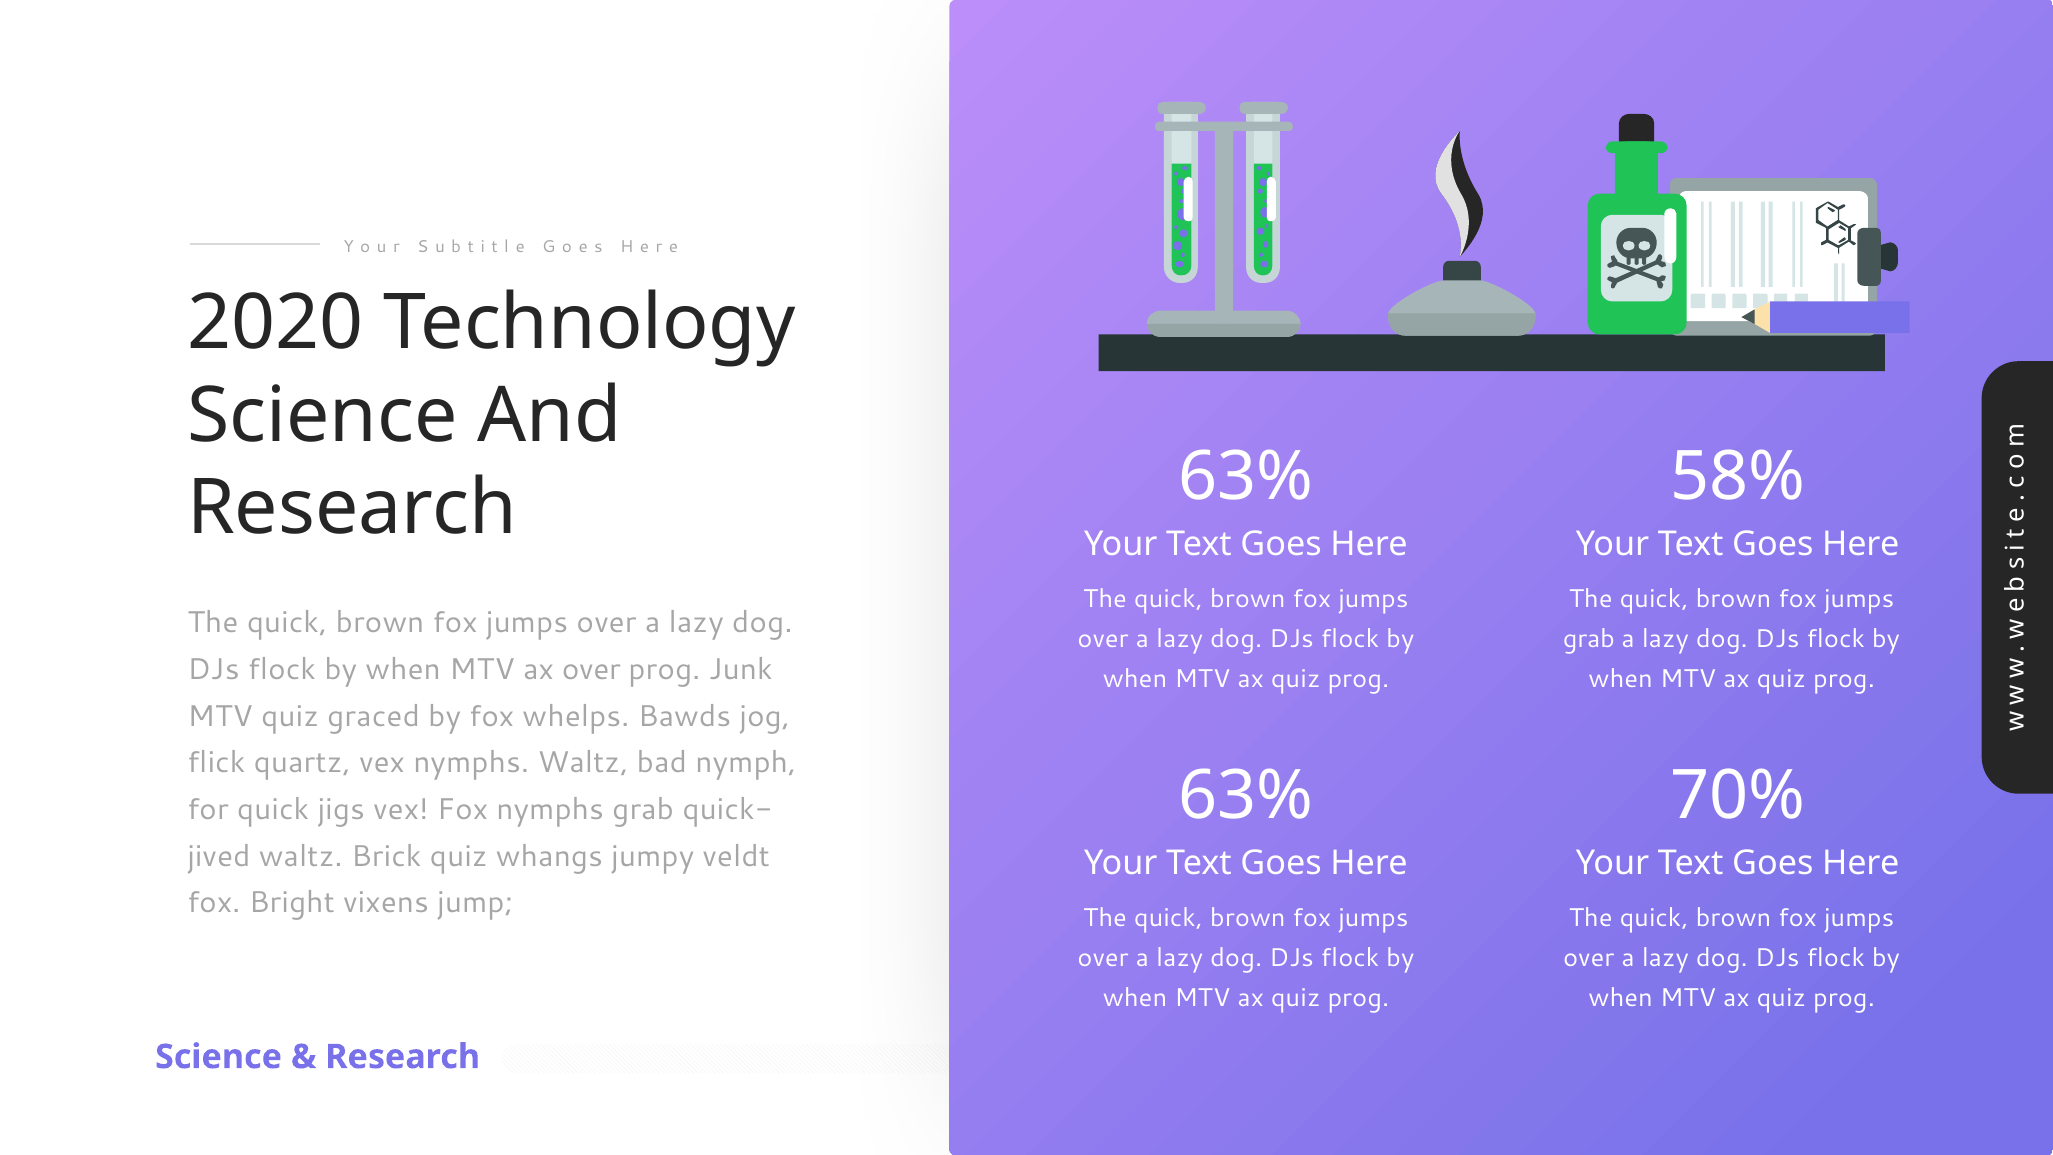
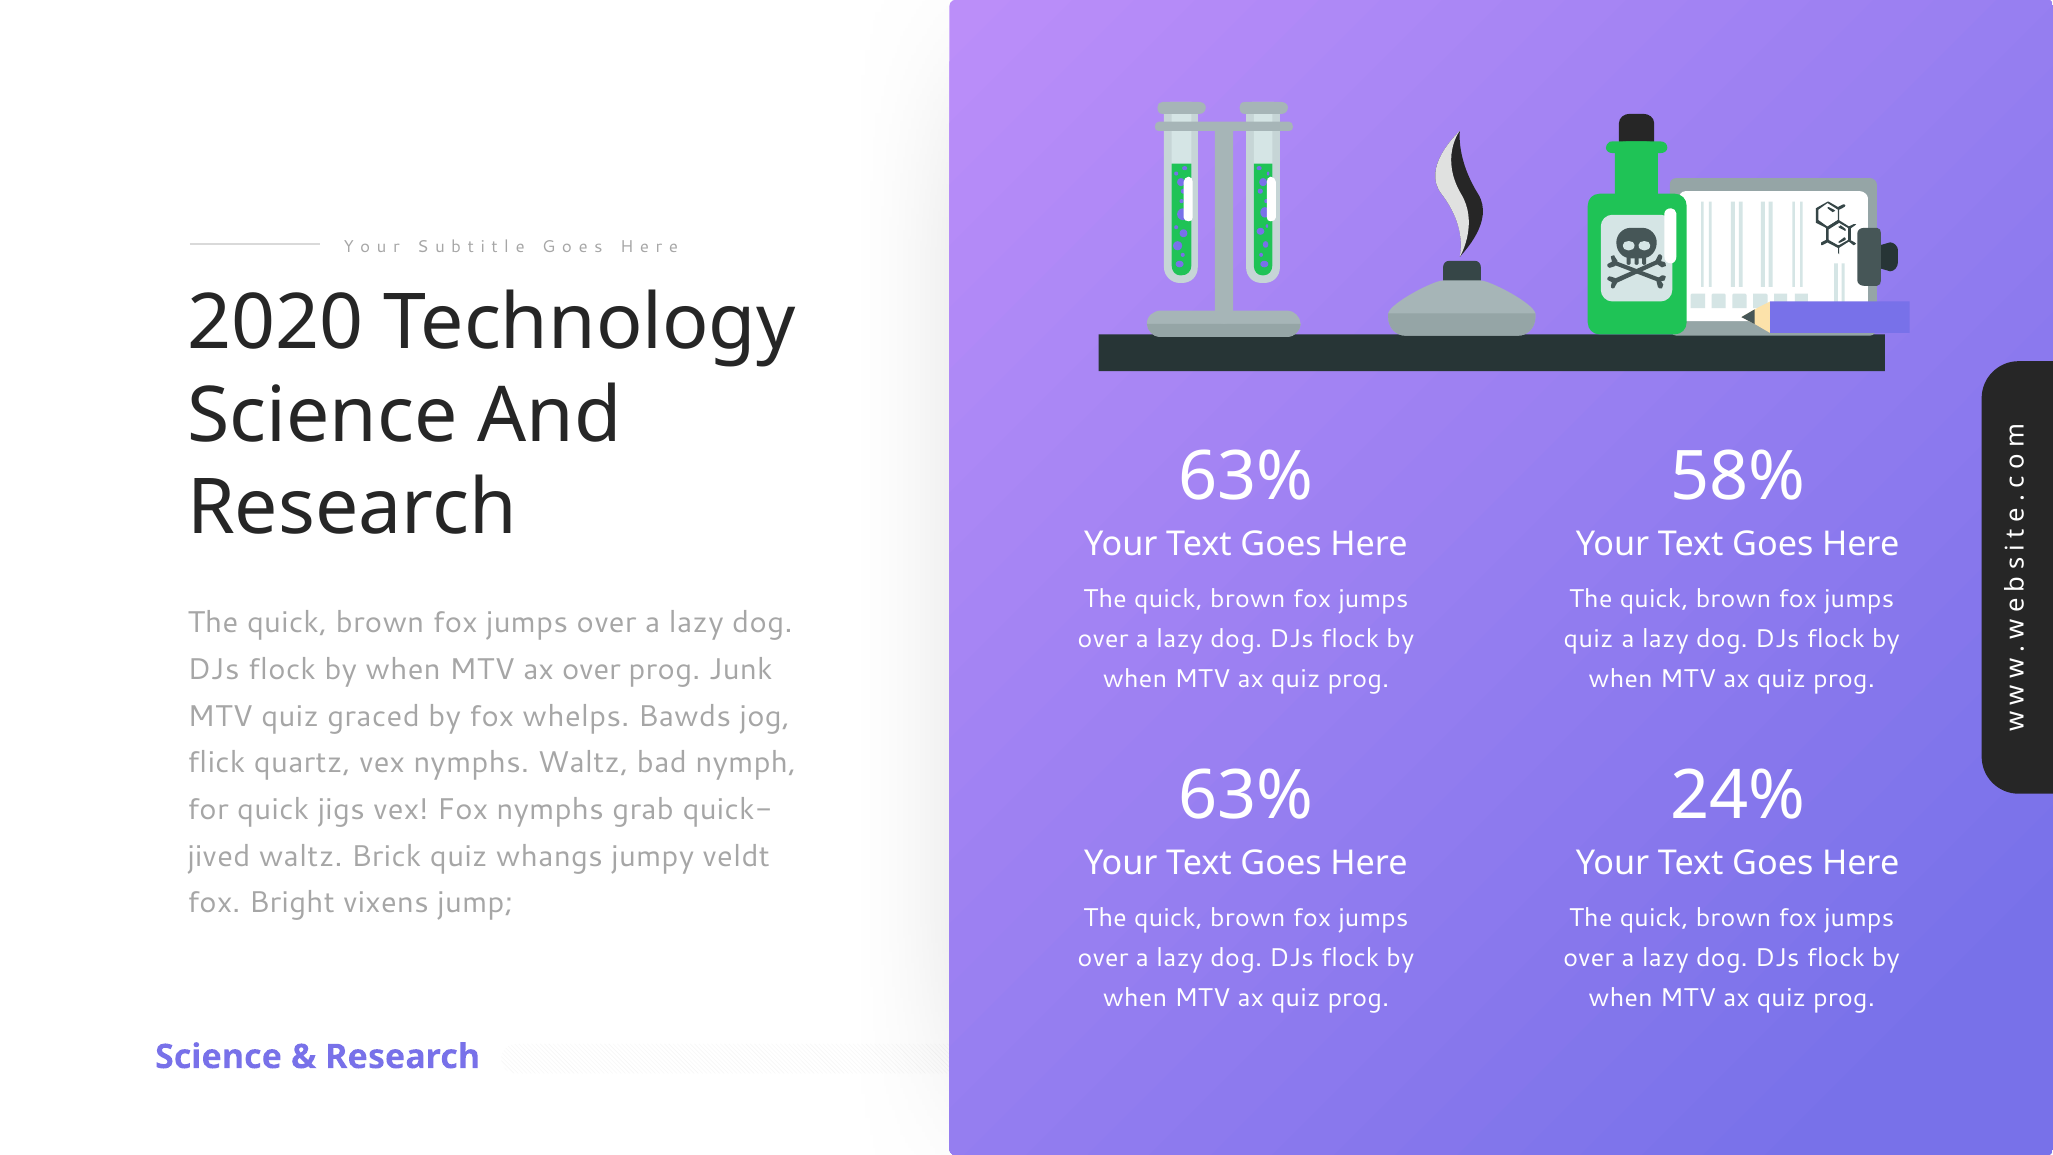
grab: grab -> quiz (1589, 639)
70%: 70% -> 24% (1738, 796)
